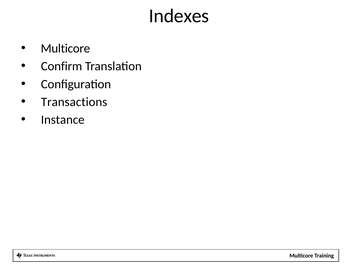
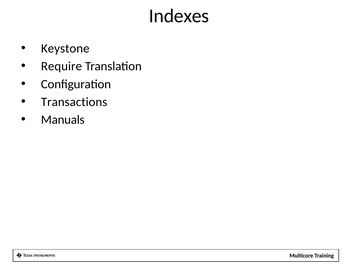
Multicore: Multicore -> Keystone (65, 48)
Confirm: Confirm -> Require (61, 66)
Instance: Instance -> Manuals (63, 120)
